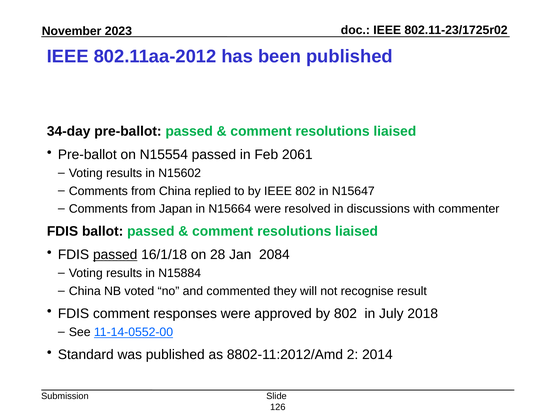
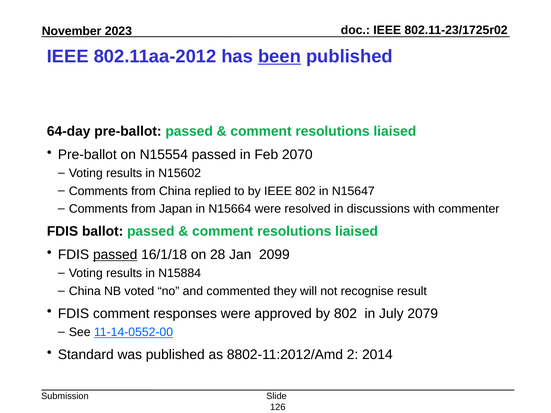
been underline: none -> present (280, 56)
34-day: 34-day -> 64-day (69, 131)
2061: 2061 -> 2070 (297, 155)
2084: 2084 -> 2099 (274, 255)
2018: 2018 -> 2079 (423, 314)
